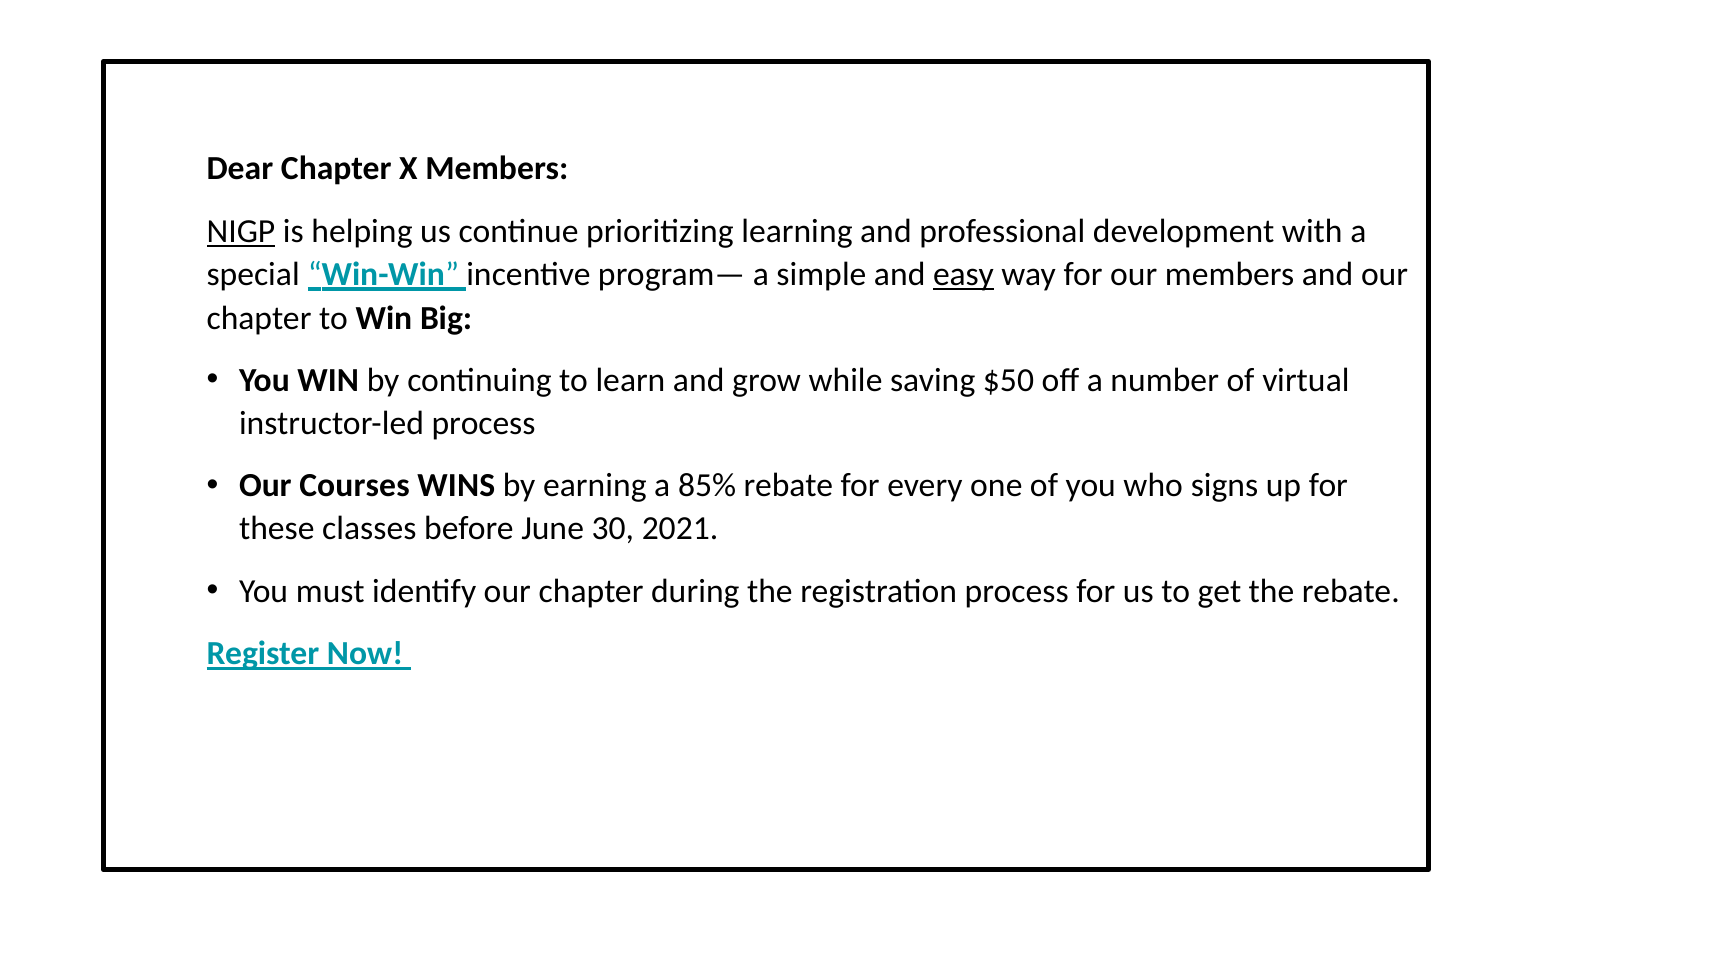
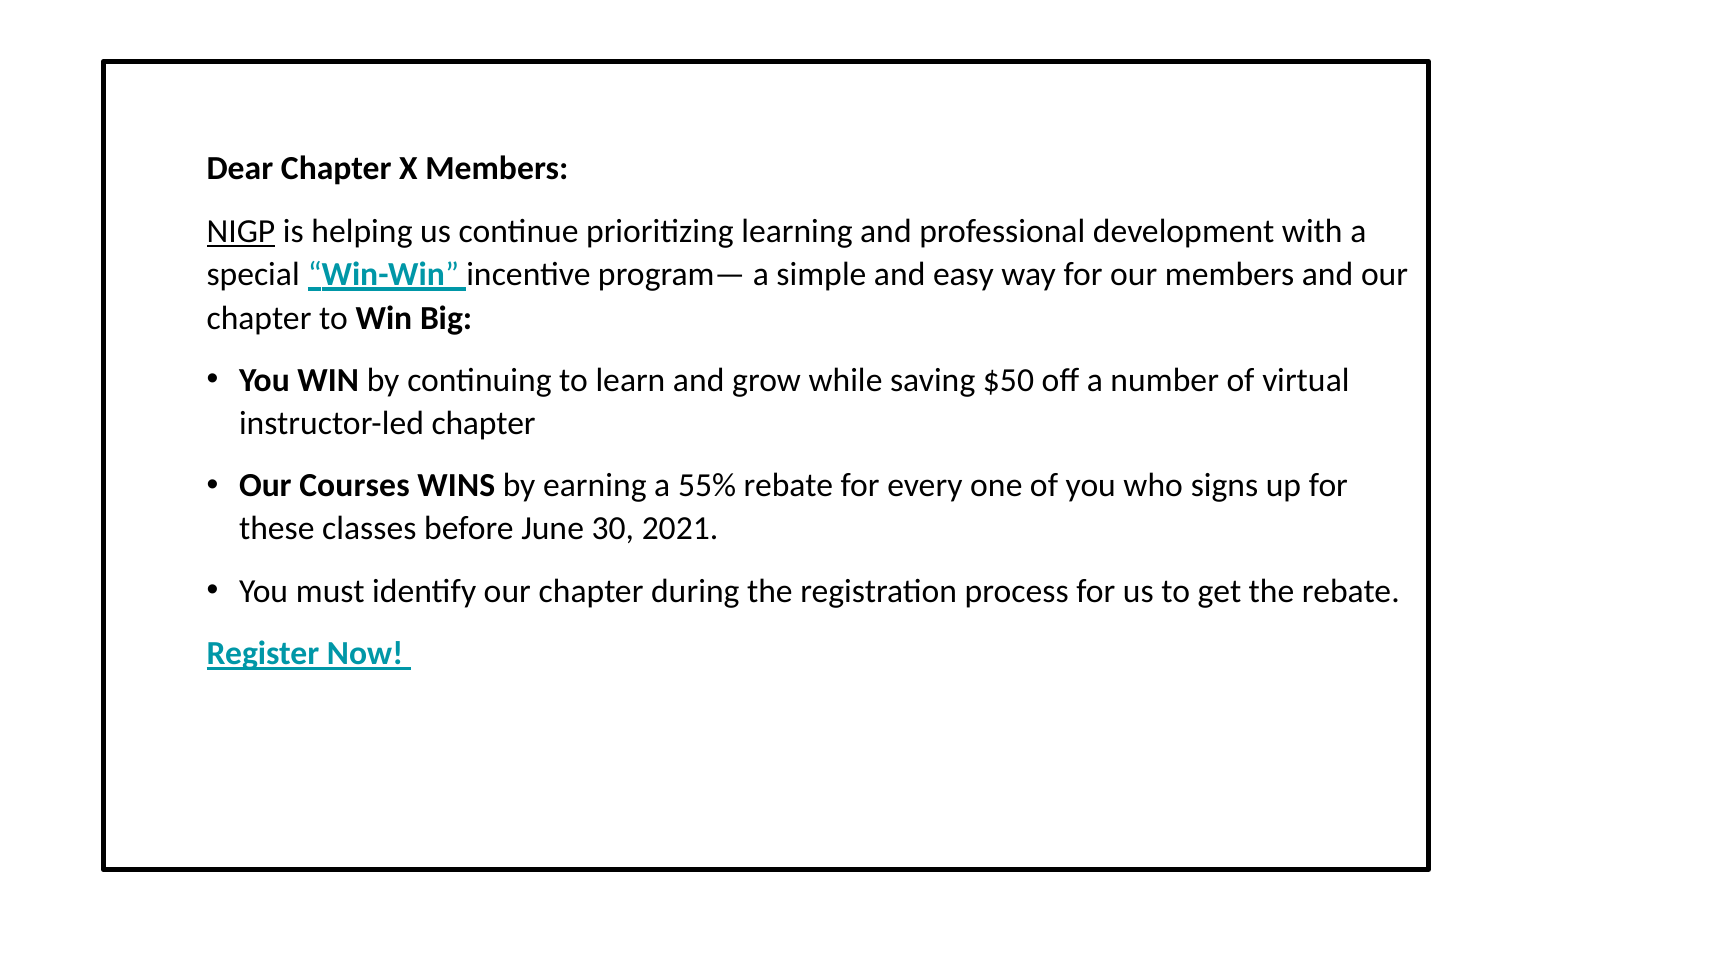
easy underline: present -> none (964, 274)
instructor-led process: process -> chapter (484, 423)
85%: 85% -> 55% (707, 486)
